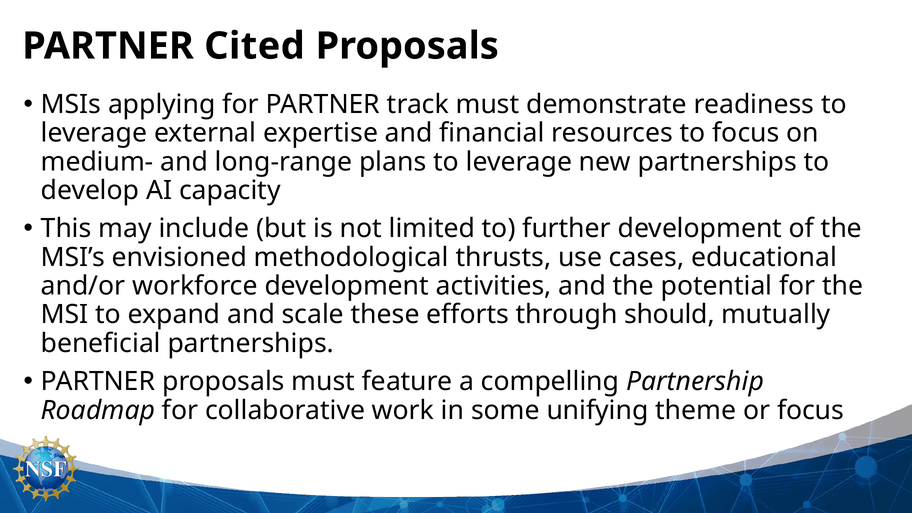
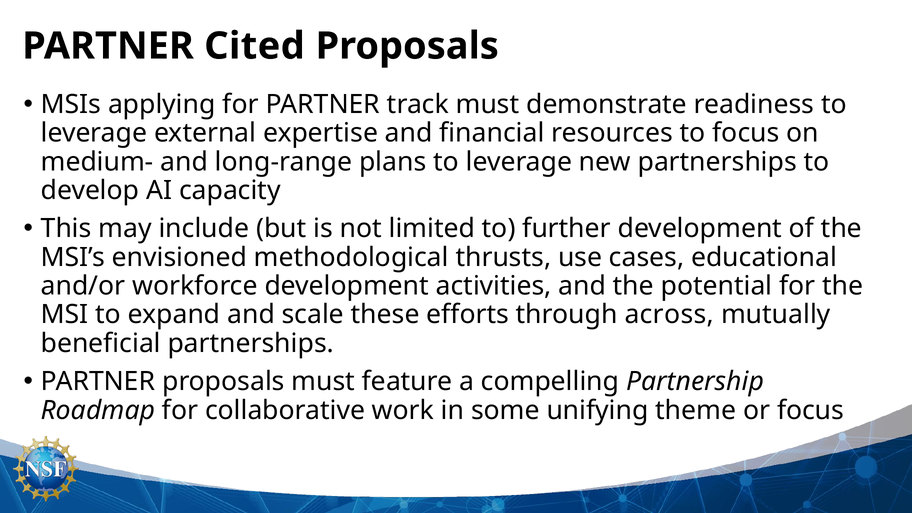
should: should -> across (669, 315)
